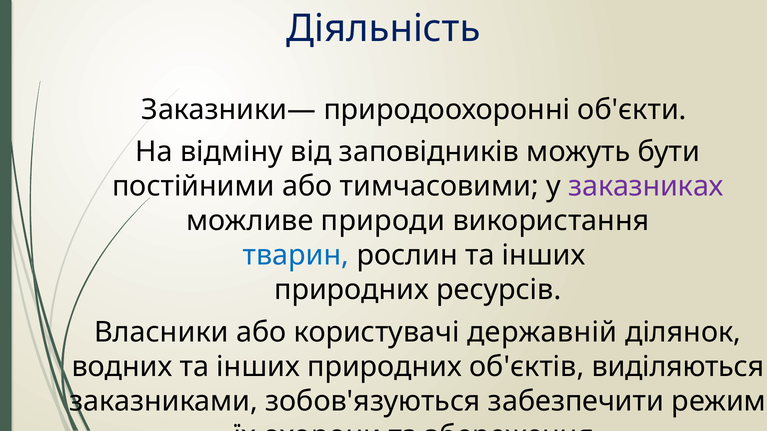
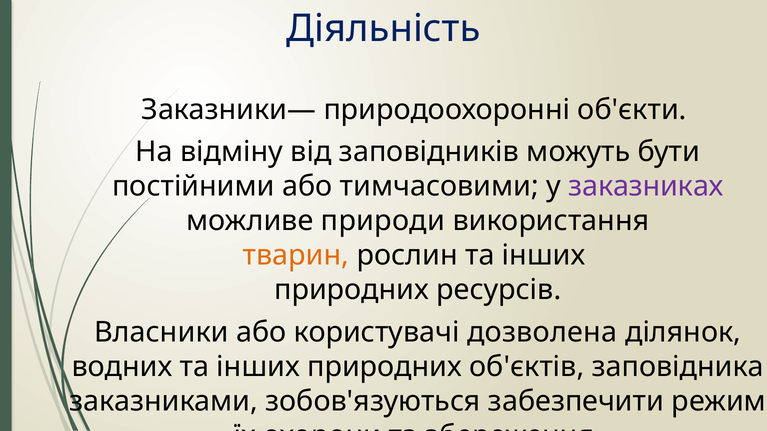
тварин colour: blue -> orange (296, 256)
державній: державній -> дозволена (542, 333)
виділяються: виділяються -> заповідника (678, 367)
